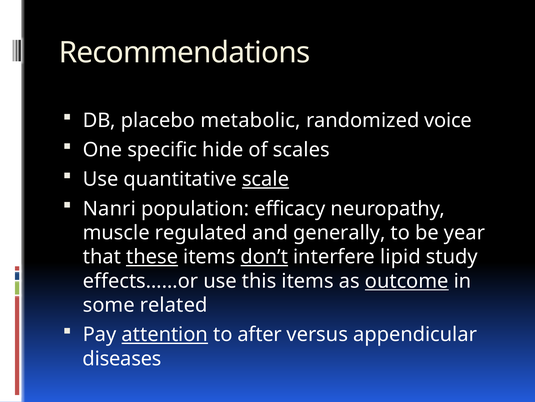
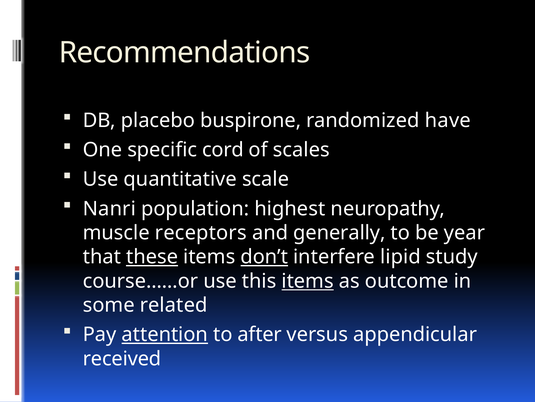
metabolic: metabolic -> buspirone (251, 120)
voice: voice -> have (448, 120)
hide: hide -> cord (223, 150)
scale underline: present -> none (266, 179)
efficacy: efficacy -> highest (290, 208)
regulated: regulated -> receptors (201, 232)
effects……or: effects……or -> course……or (141, 281)
items underline: none -> present (308, 281)
outcome underline: present -> none (407, 281)
diseases: diseases -> received (122, 358)
